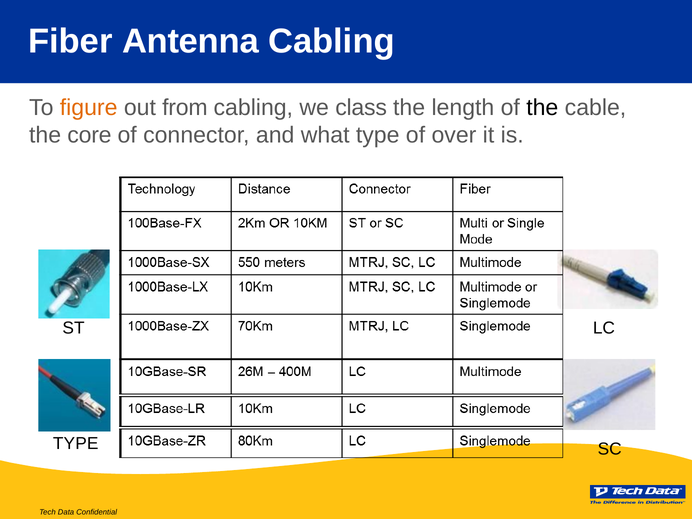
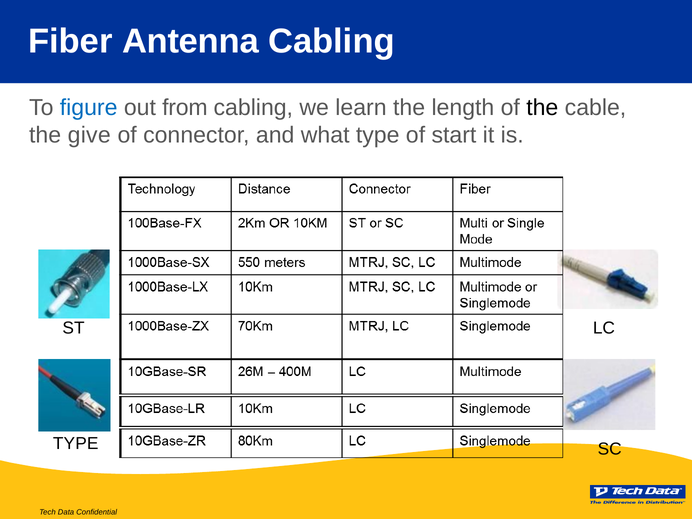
figure colour: orange -> blue (89, 107)
class: class -> learn (361, 107)
core: core -> give (89, 135)
over: over -> start (454, 135)
